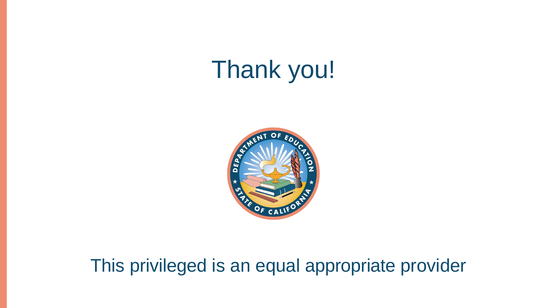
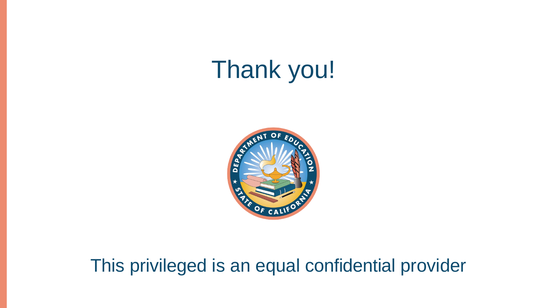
appropriate: appropriate -> confidential (350, 266)
